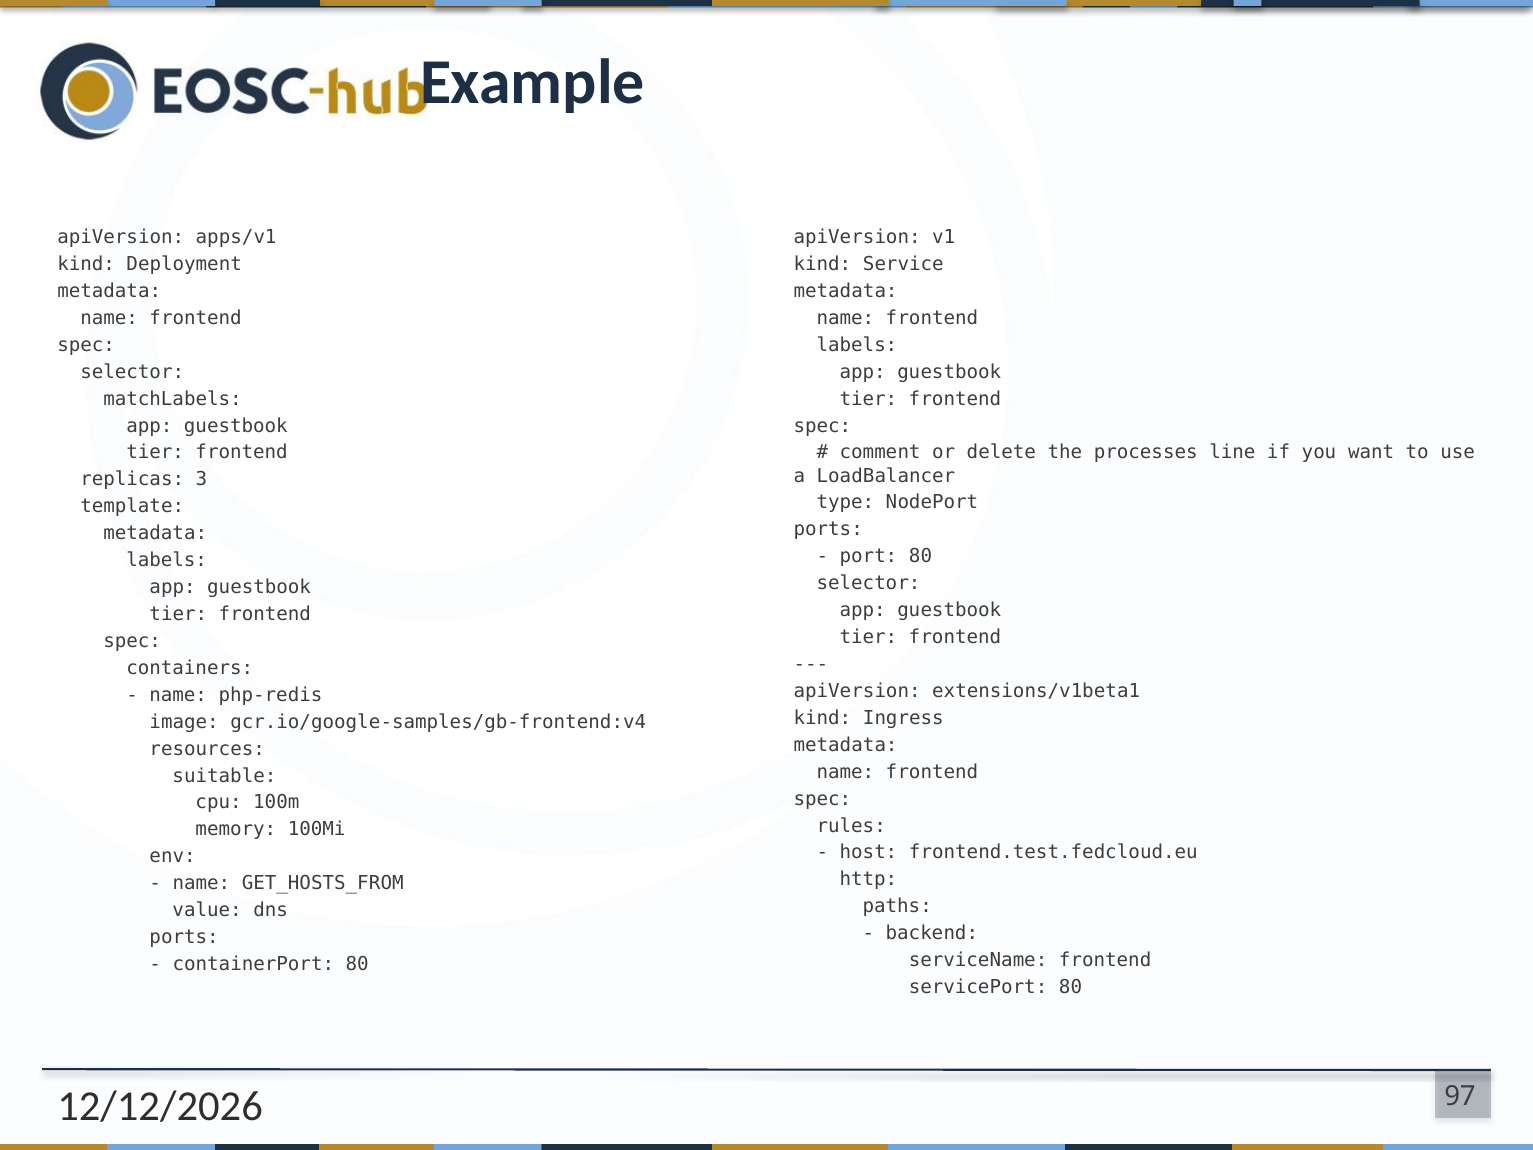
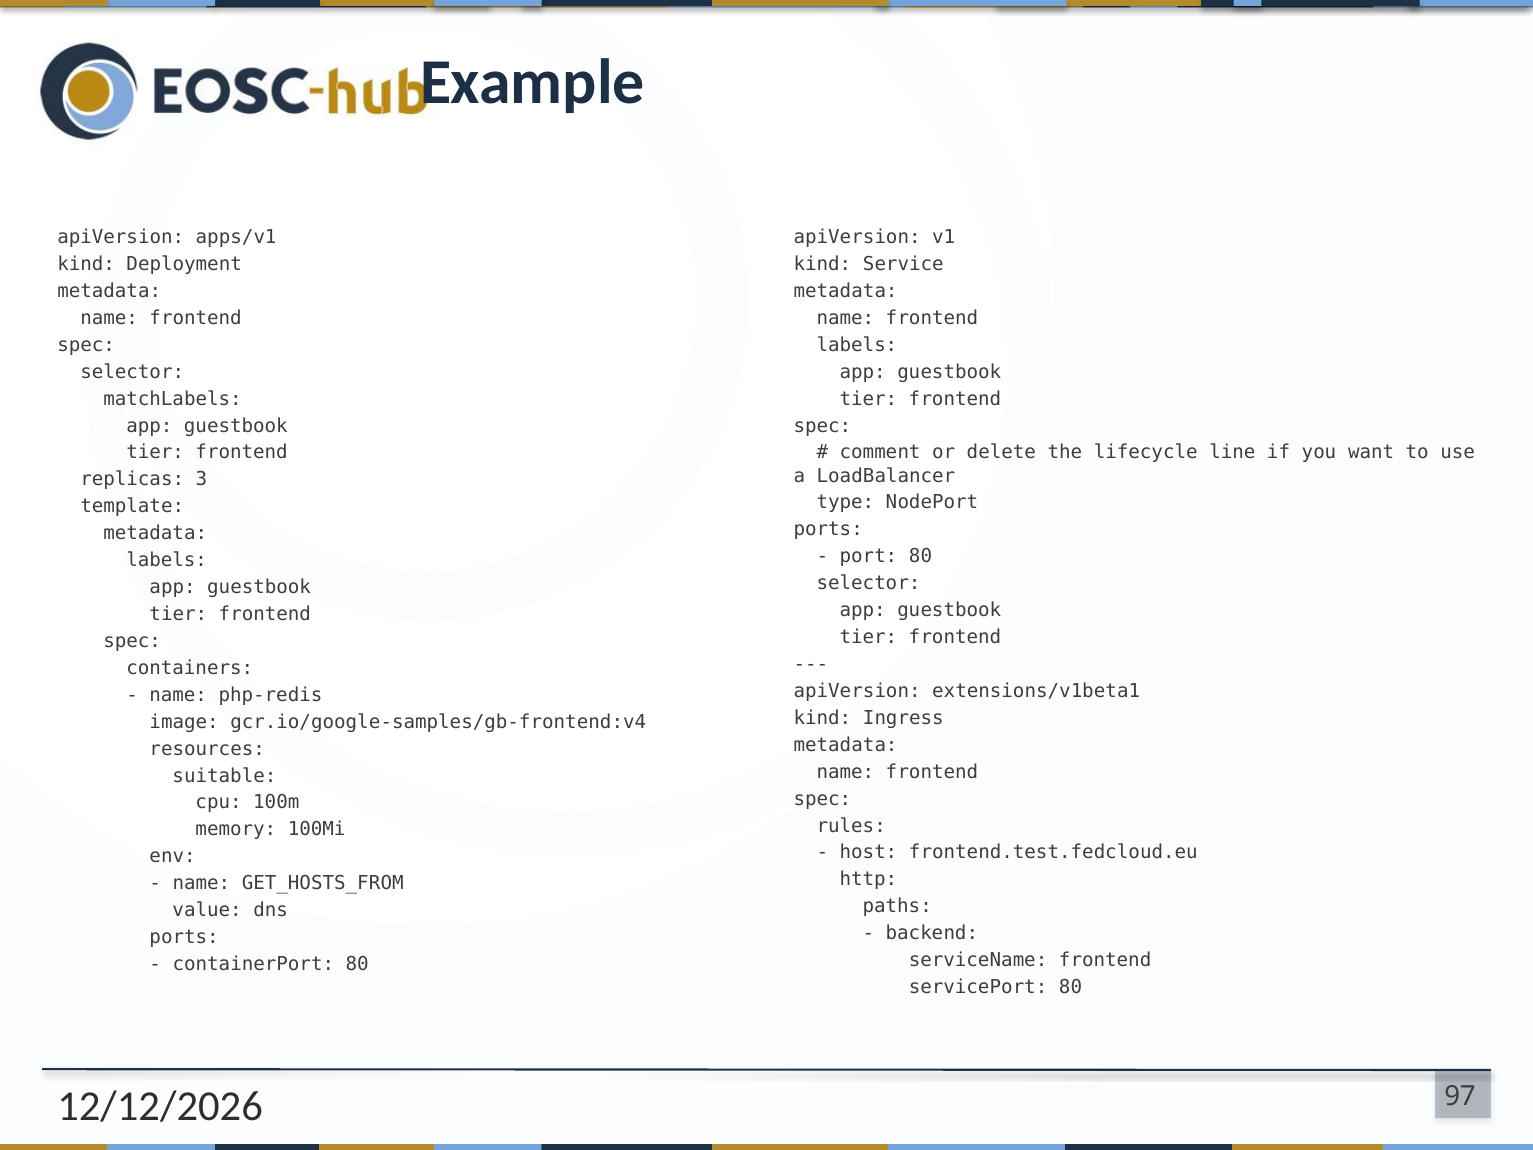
processes: processes -> lifecycle (1146, 453)
